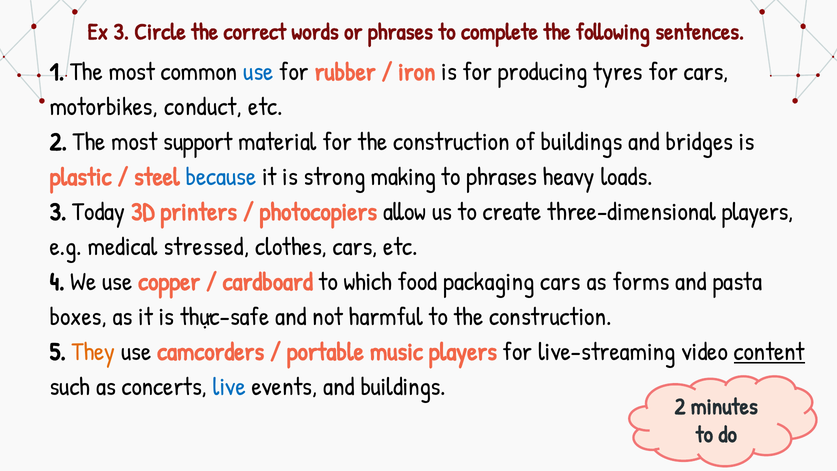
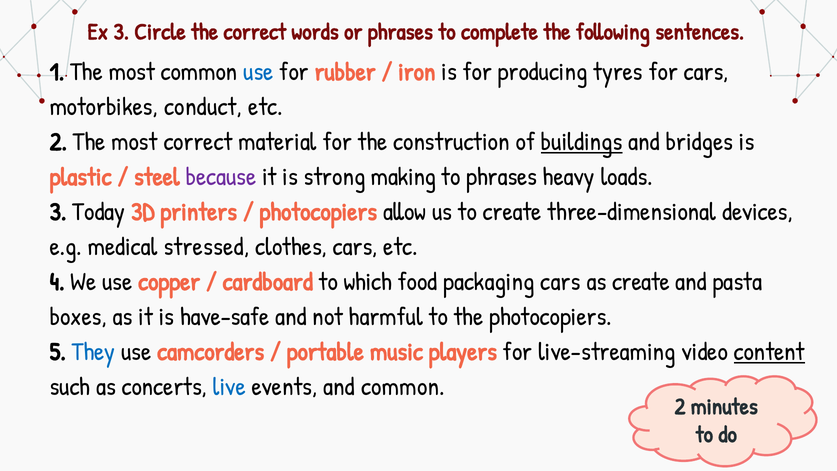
most support: support -> correct (198, 142)
buildings underline: none -> present (582, 142)
because colour: blue -> purple (221, 177)
three-dimensional players: players -> devices (757, 212)
as forms: forms -> create (641, 282)
thực-safe: thực-safe -> have-safe (225, 317)
to the construction: construction -> photocopiers (550, 317)
They colour: orange -> blue (93, 352)
and buildings: buildings -> common (403, 387)
